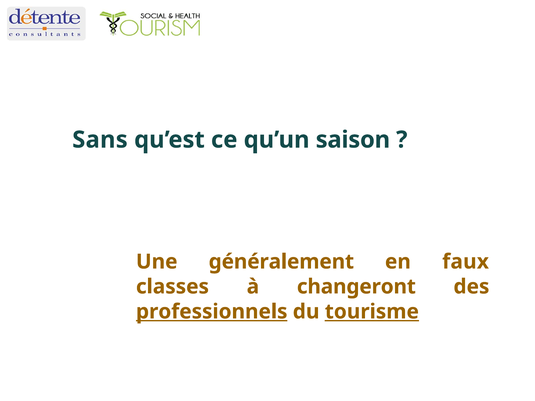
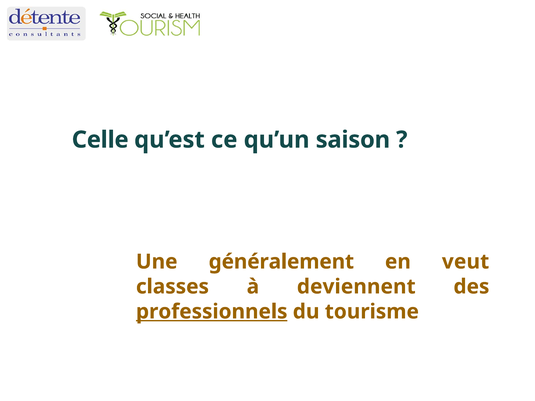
Sans: Sans -> Celle (100, 140)
faux: faux -> veut (466, 262)
changeront: changeront -> deviennent (356, 287)
tourisme underline: present -> none (372, 312)
